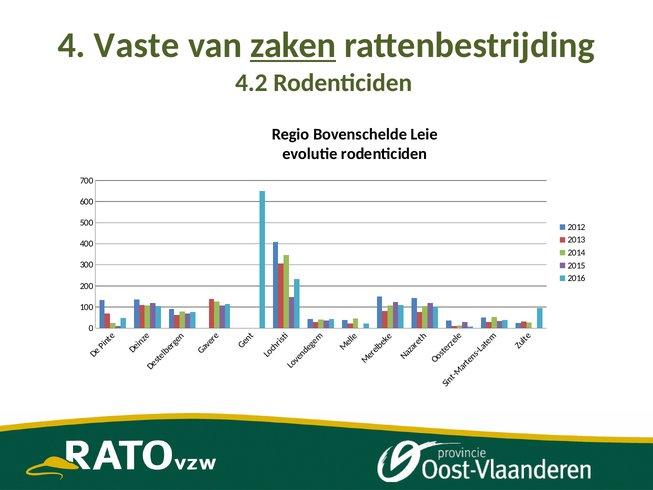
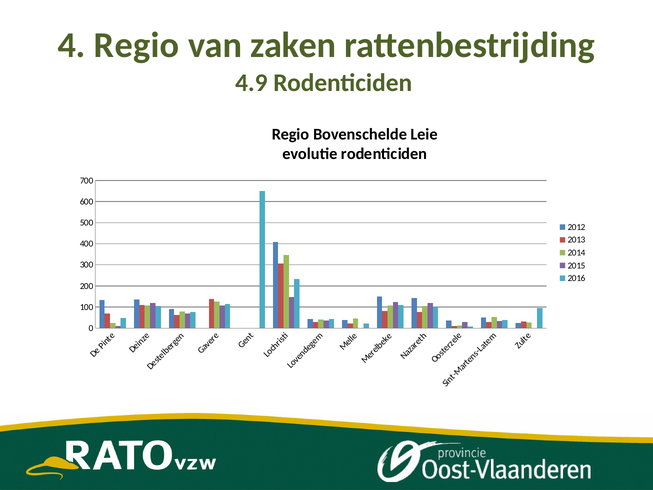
4 Vaste: Vaste -> Regio (137, 45)
zaken underline: present -> none (293, 45)
4.2: 4.2 -> 4.9 (251, 83)
